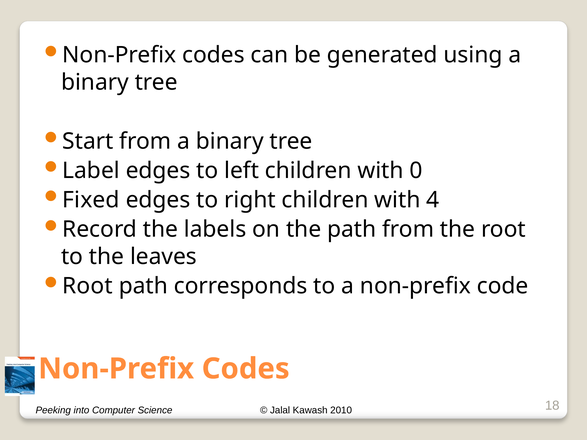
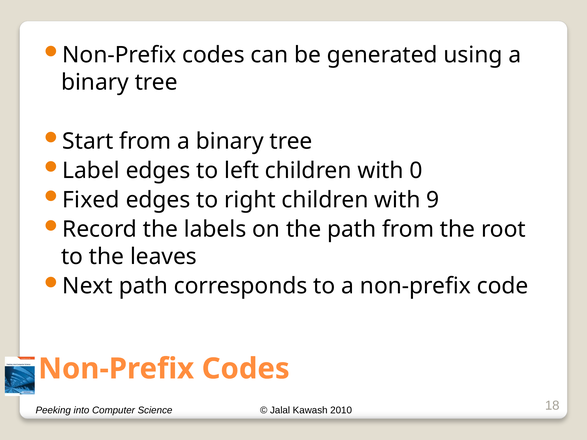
4: 4 -> 9 (433, 200)
Root: Root -> Next (88, 286)
